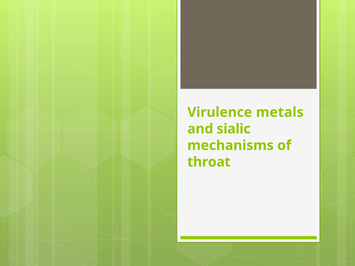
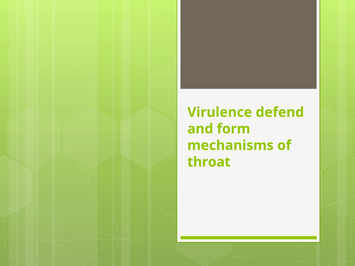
metals: metals -> defend (280, 112)
sialic: sialic -> form (234, 129)
